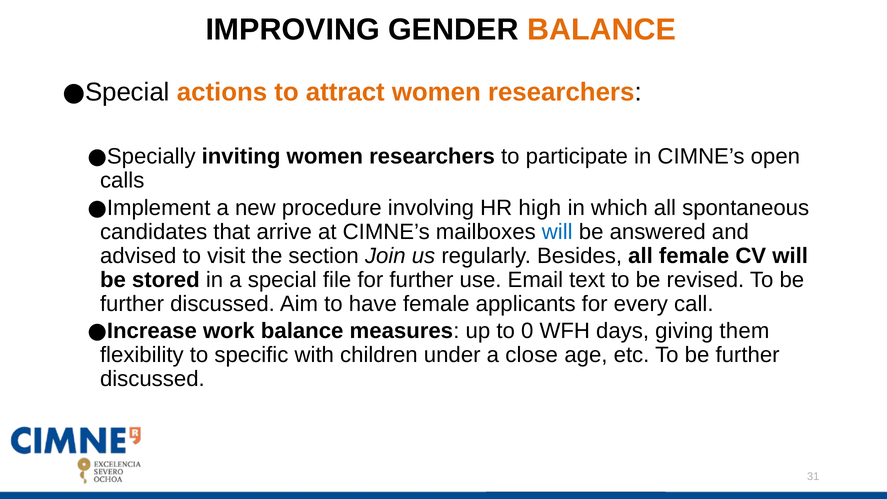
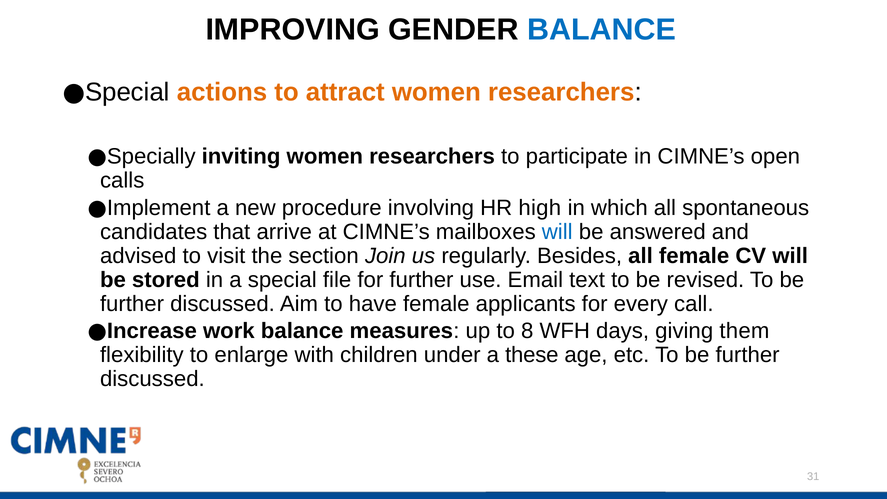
BALANCE colour: orange -> blue (602, 30)
0: 0 -> 8 (527, 331)
specific: specific -> enlarge (251, 355)
close: close -> these (532, 355)
